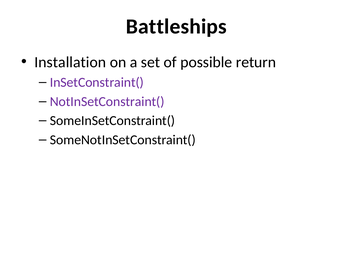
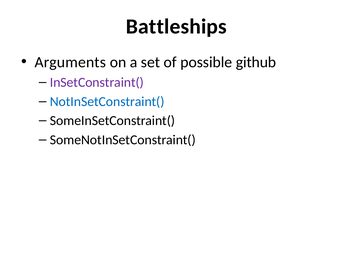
Installation: Installation -> Arguments (70, 62)
return: return -> github (256, 62)
NotInSetConstraint( colour: purple -> blue (107, 102)
